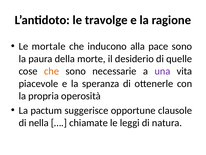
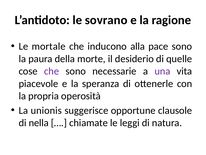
travolge: travolge -> sovrano (106, 20)
che colour: orange -> purple (52, 71)
pactum: pactum -> unionis (46, 110)
